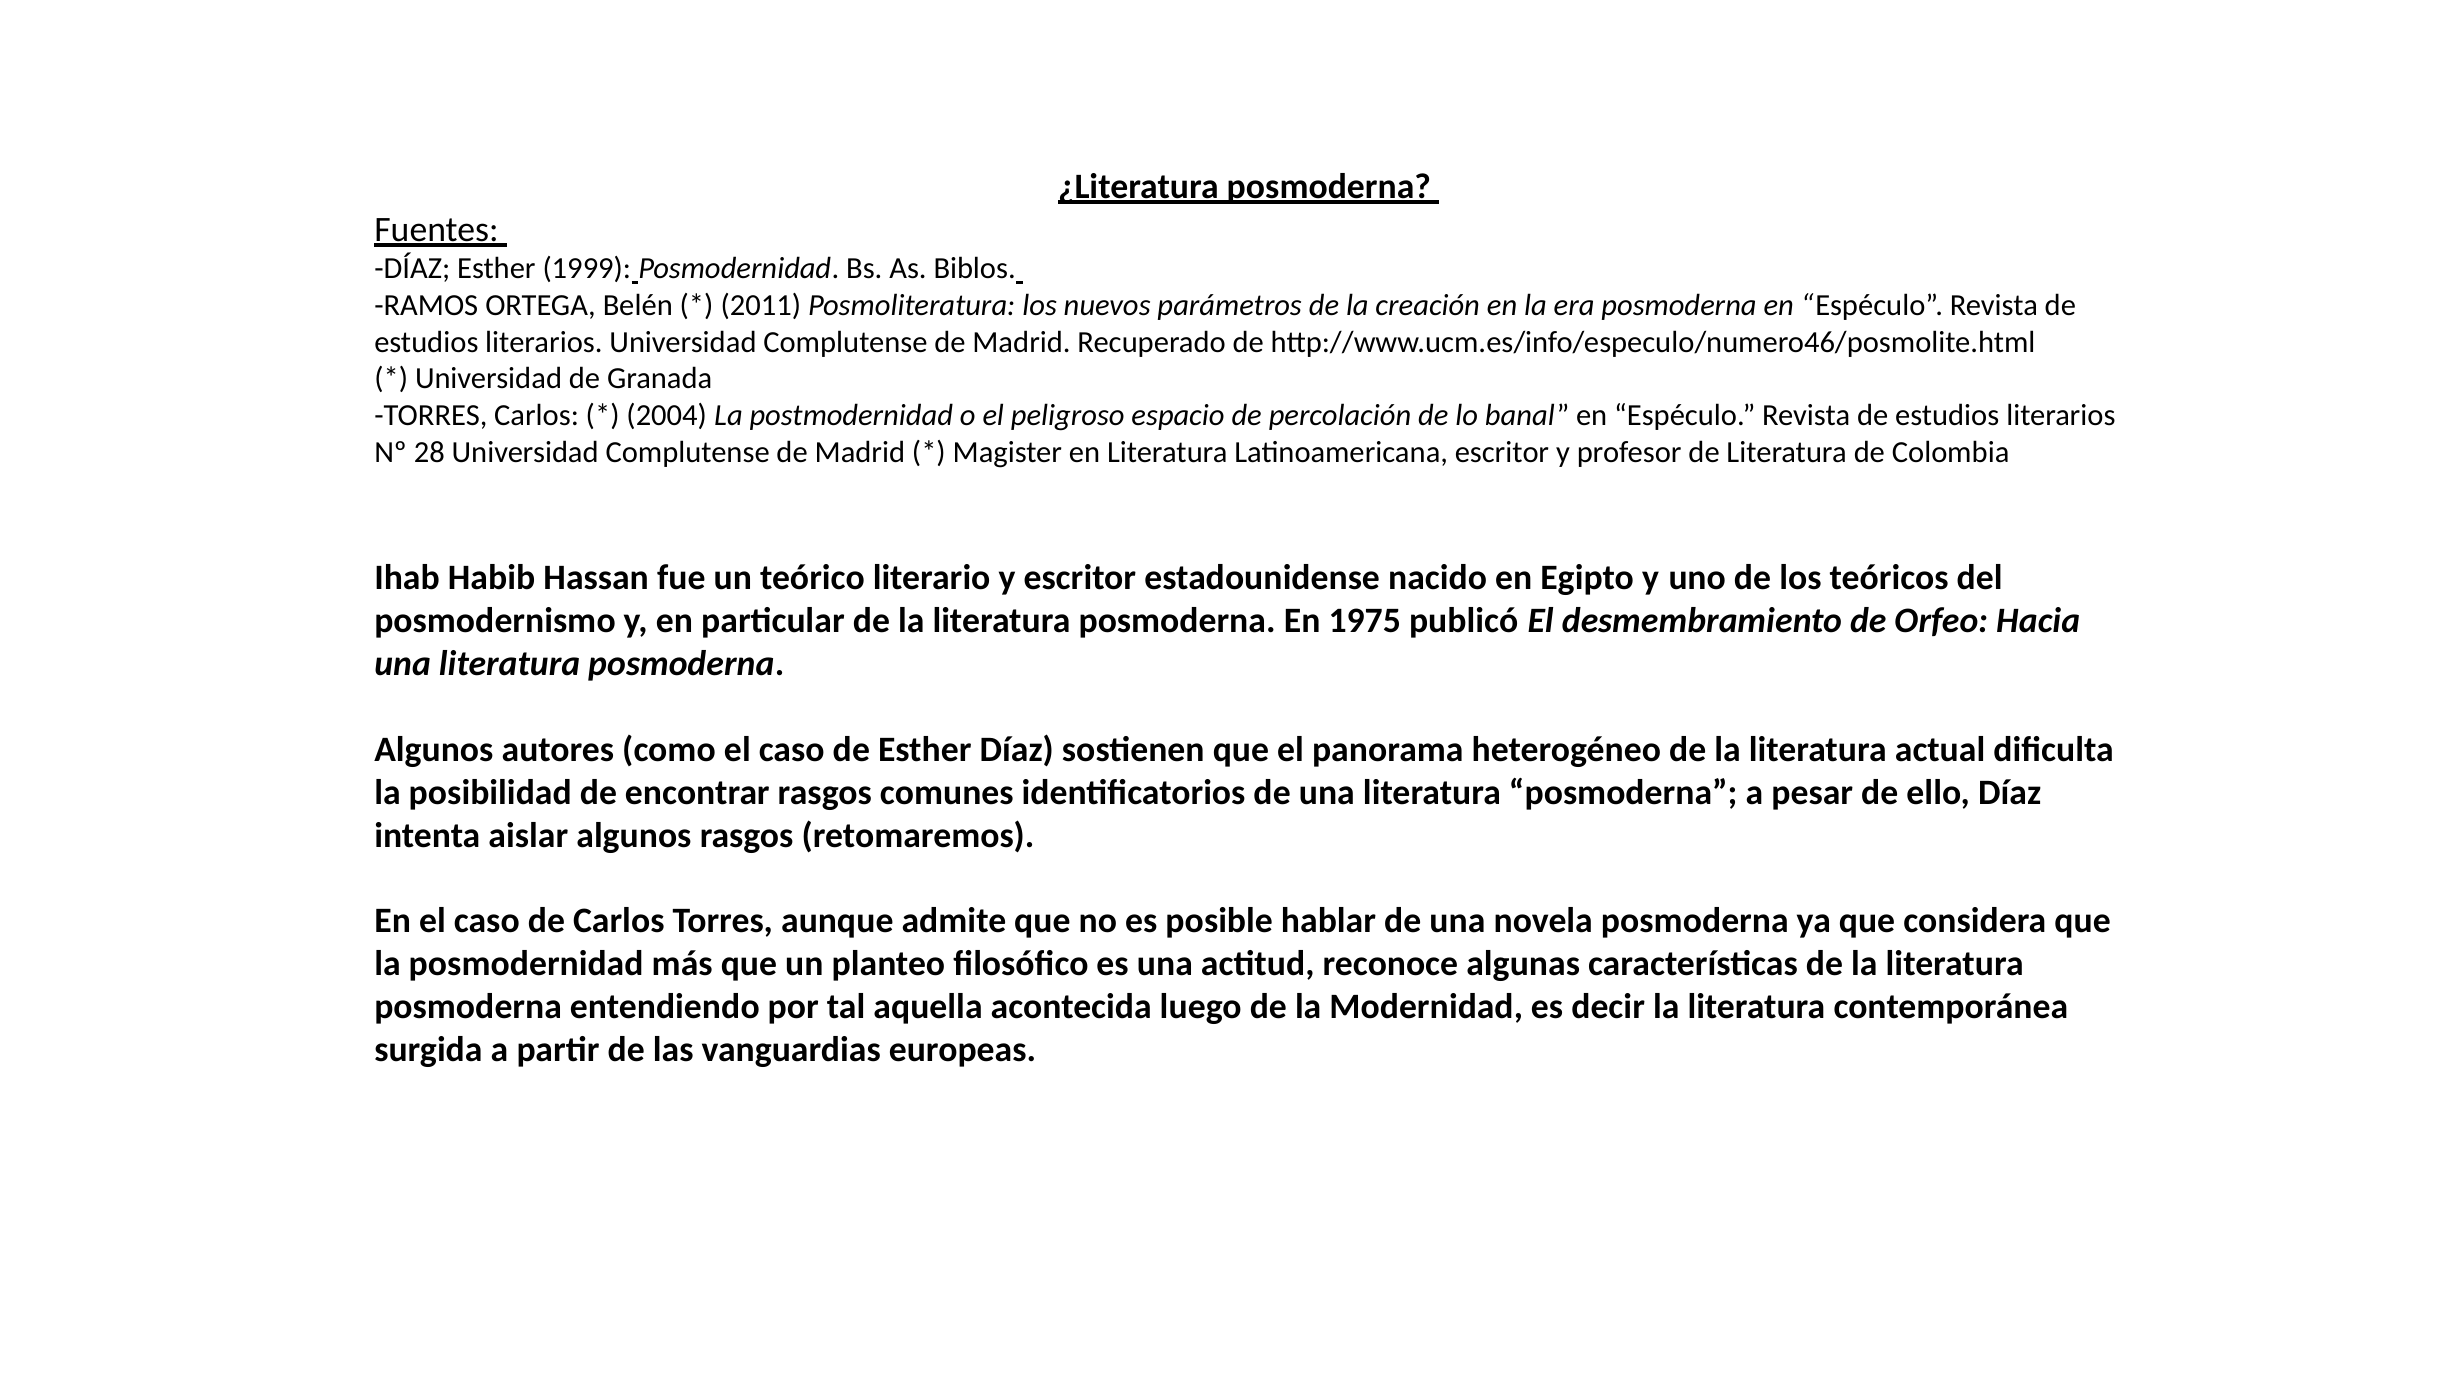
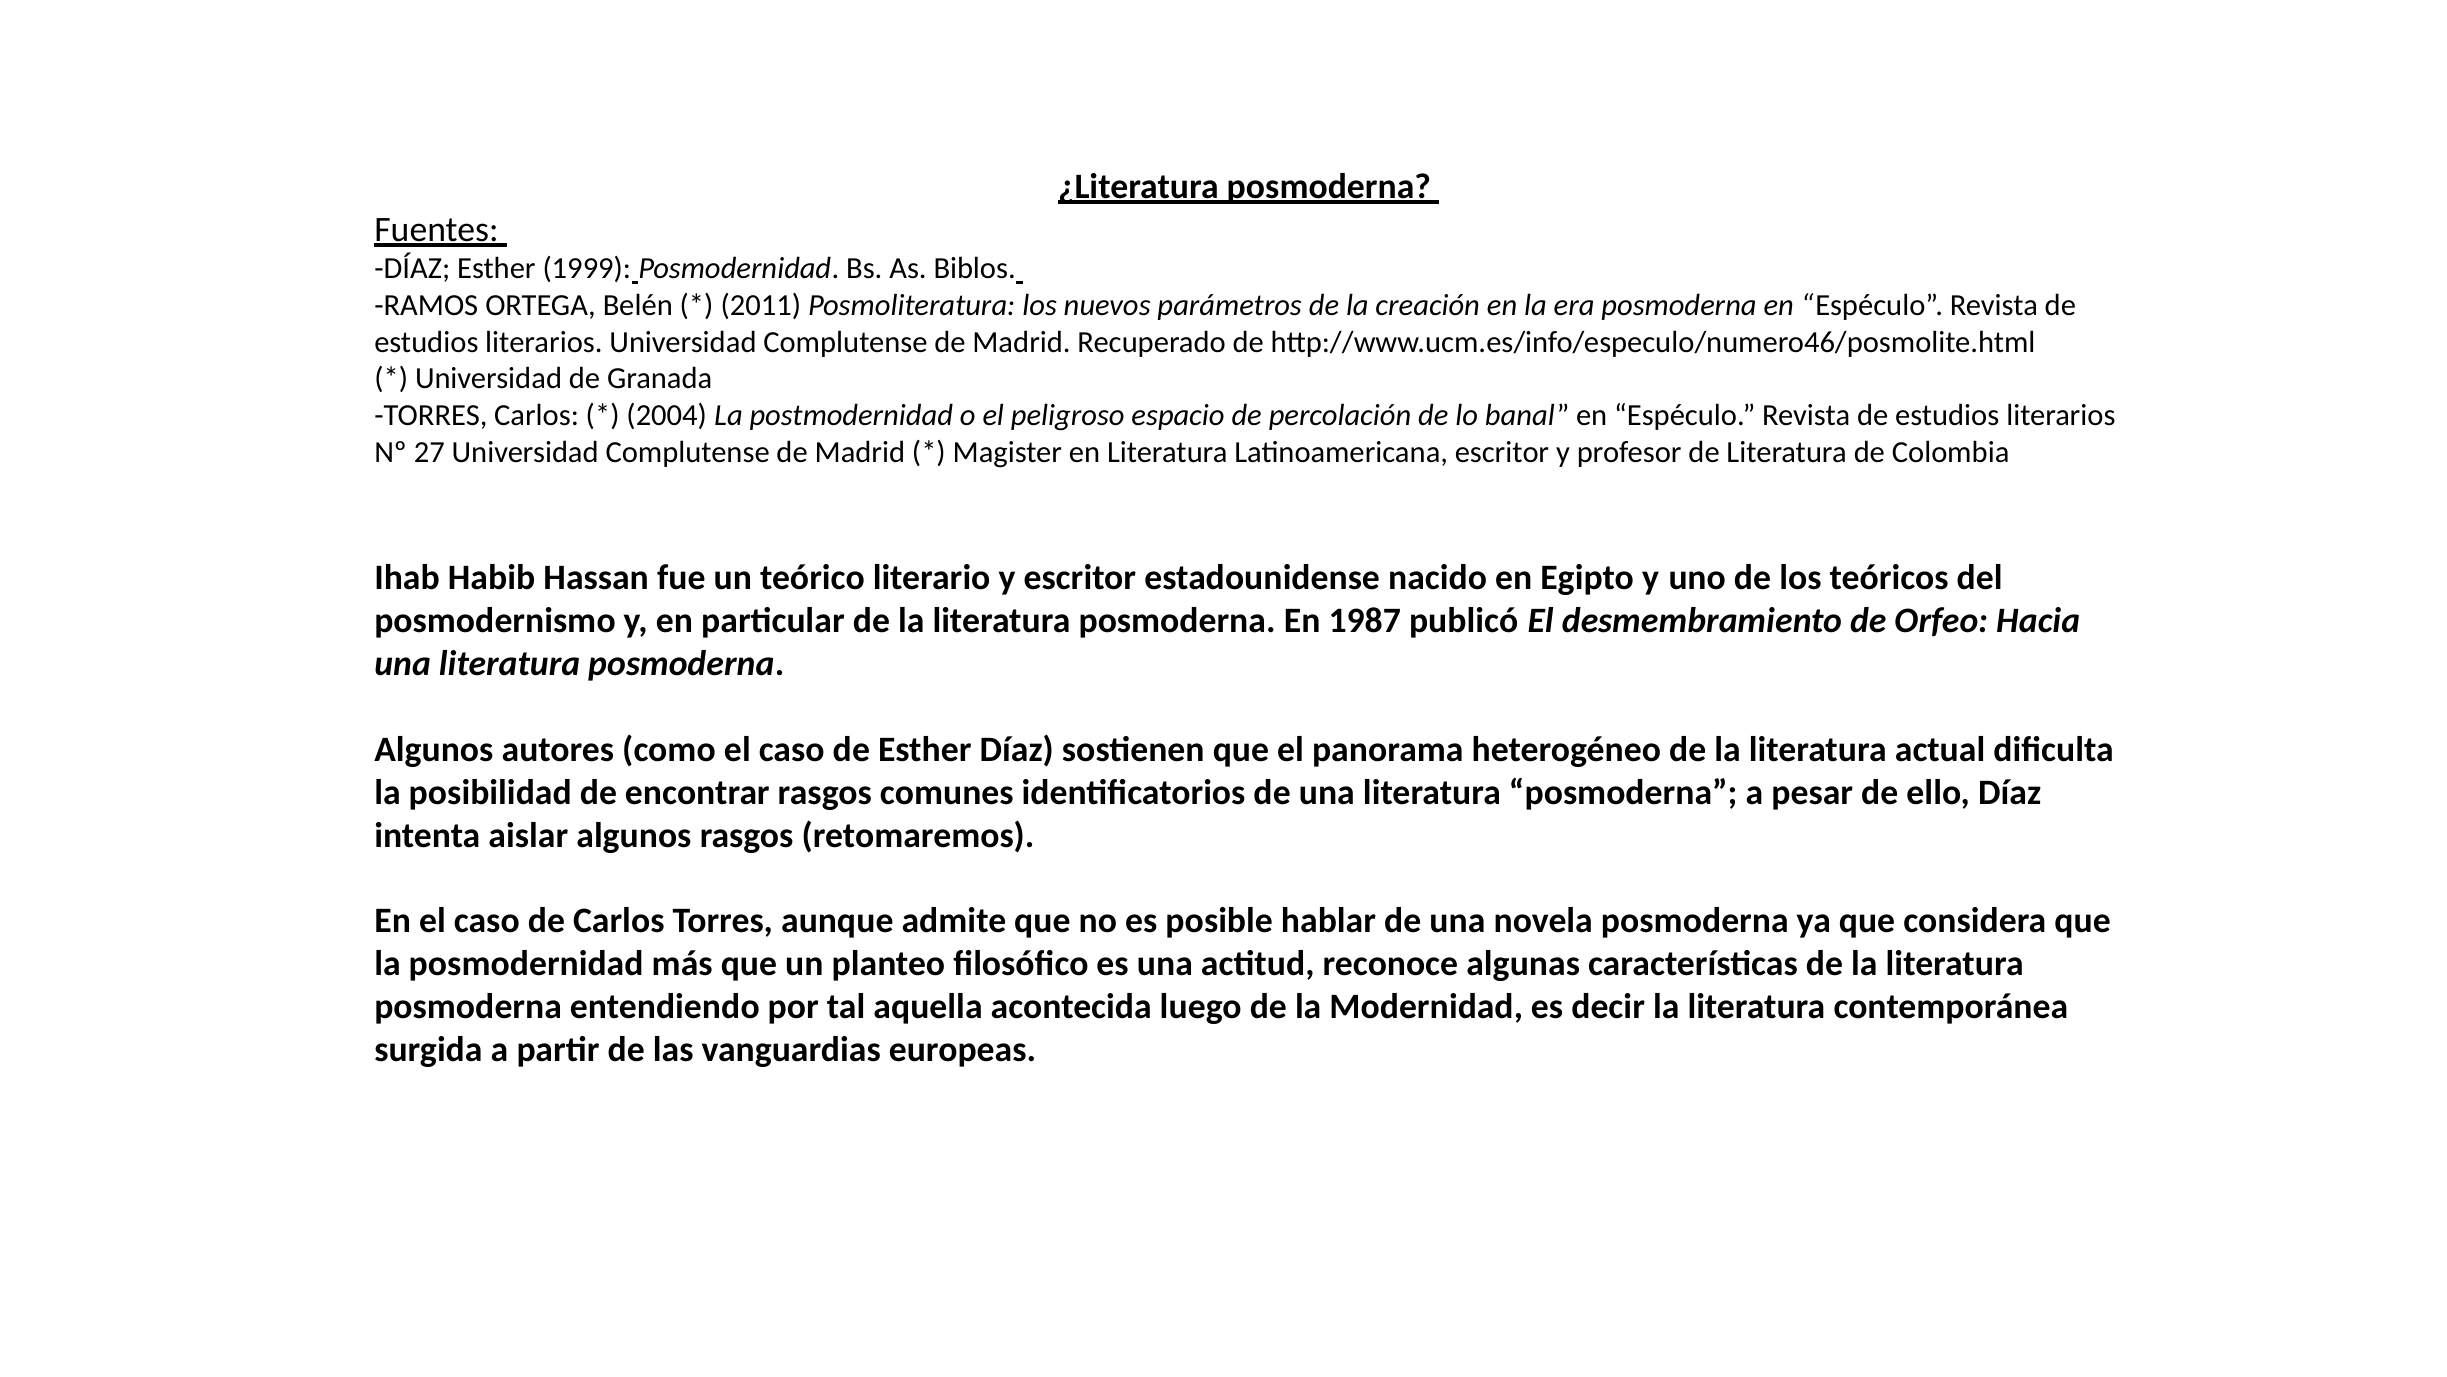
28: 28 -> 27 (429, 452)
1975: 1975 -> 1987 (1365, 621)
